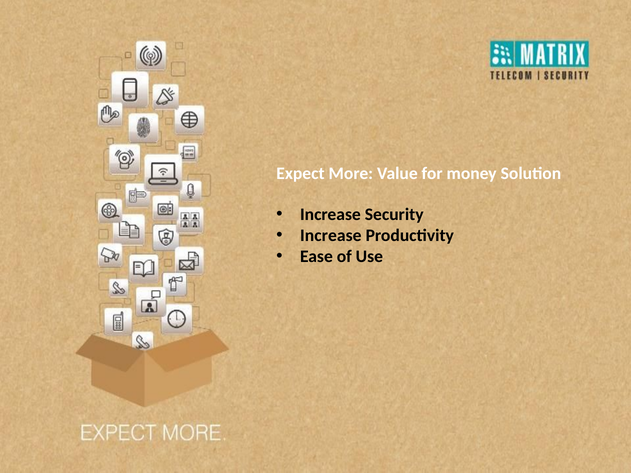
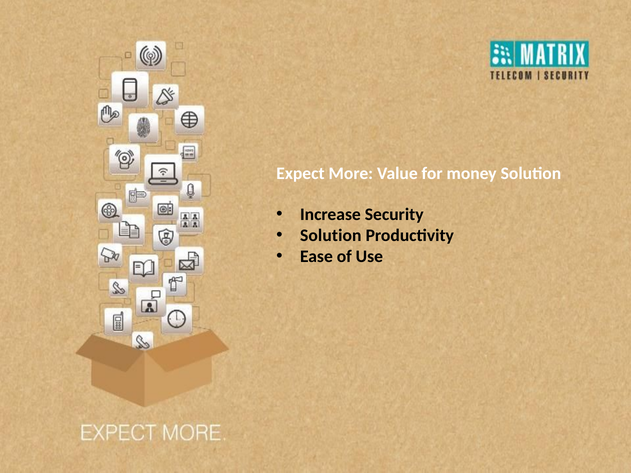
Increase: Increase -> Solution (331, 236)
